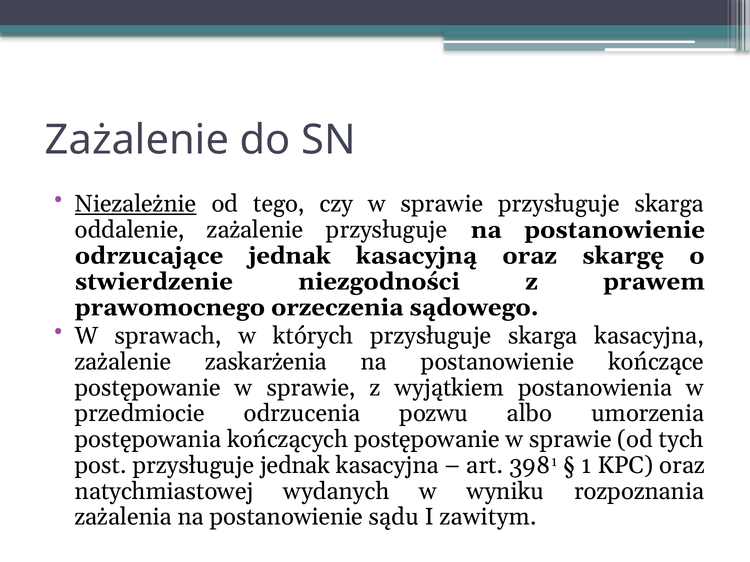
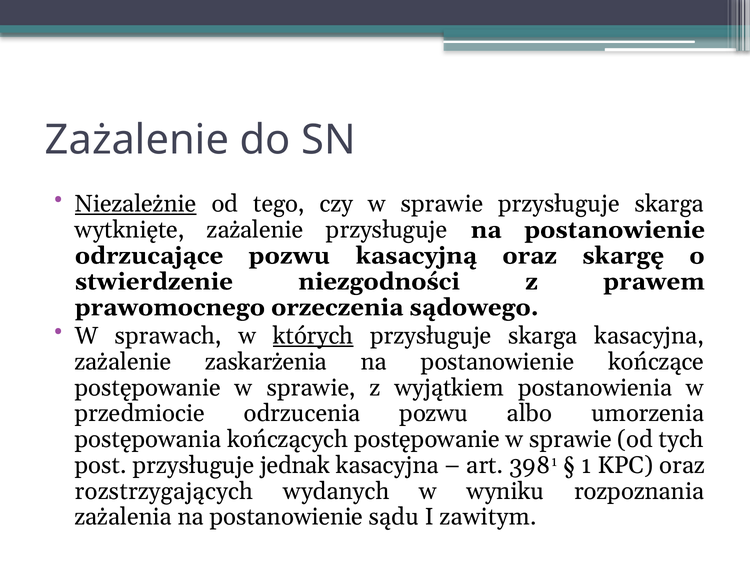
oddalenie: oddalenie -> wytknięte (130, 230)
odrzucające jednak: jednak -> pozwu (289, 256)
których underline: none -> present (313, 336)
natychmiastowej: natychmiastowej -> rozstrzygających (164, 492)
